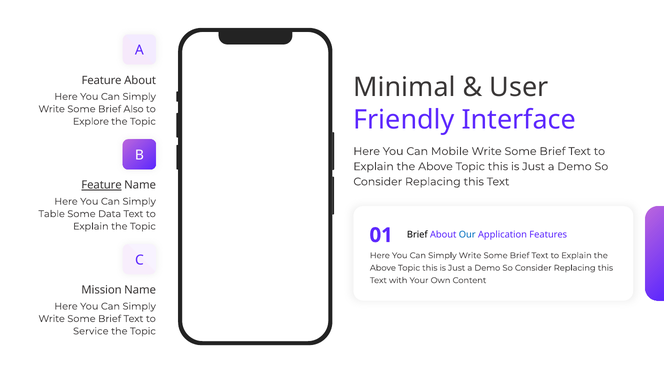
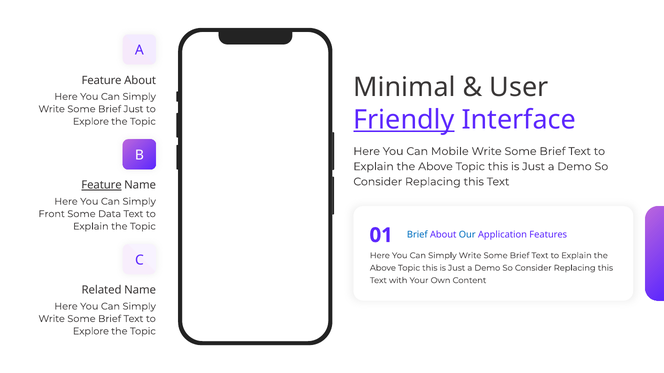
Brief Also: Also -> Just (133, 109)
Friendly underline: none -> present (404, 120)
Table: Table -> Front (52, 214)
Brief colour: black -> blue (417, 235)
Mission: Mission -> Related (102, 290)
Service: Service -> Explore (91, 332)
